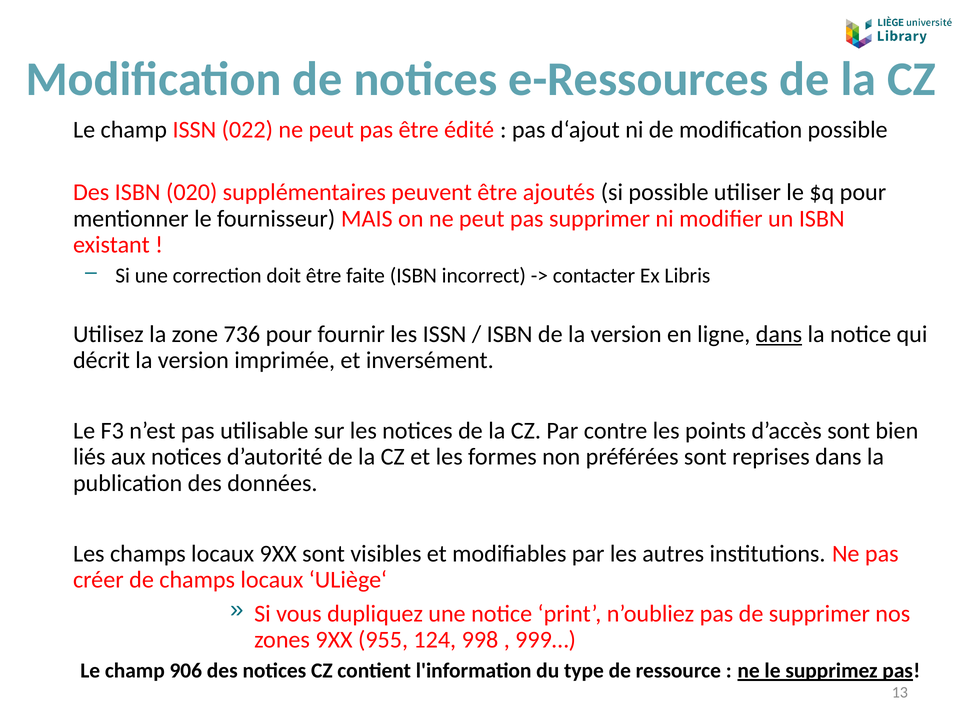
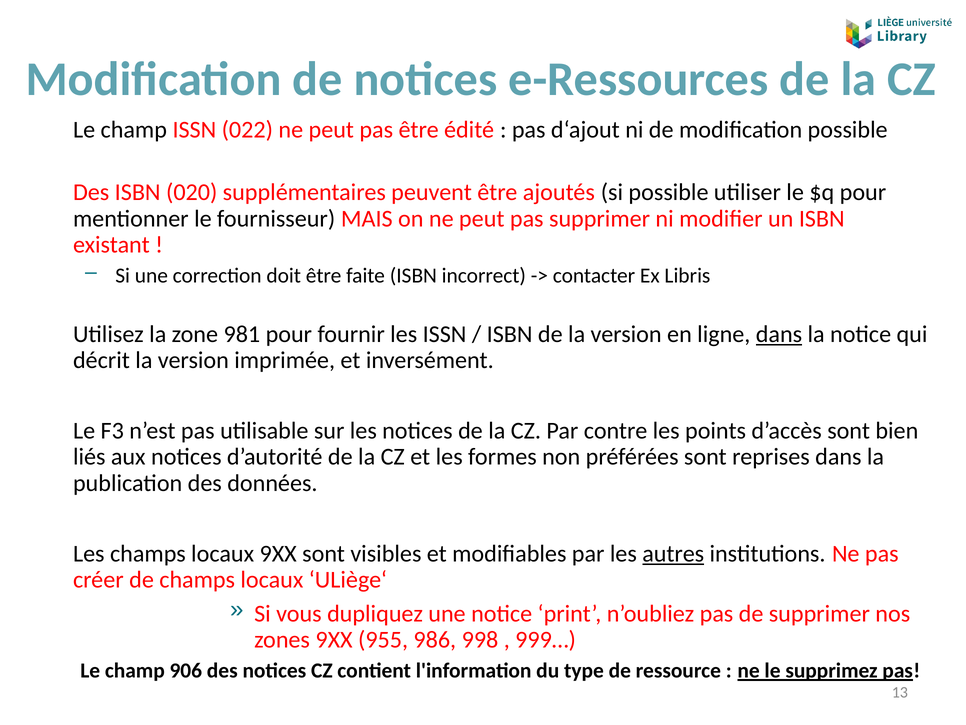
736: 736 -> 981 (242, 334)
autres underline: none -> present (673, 553)
124: 124 -> 986 (435, 639)
